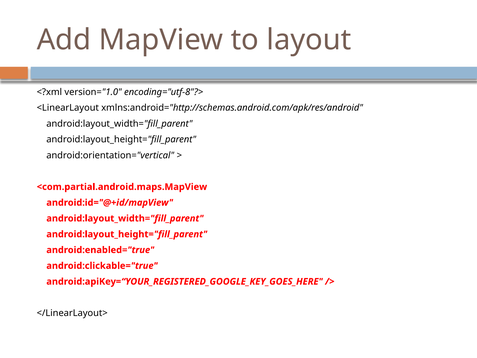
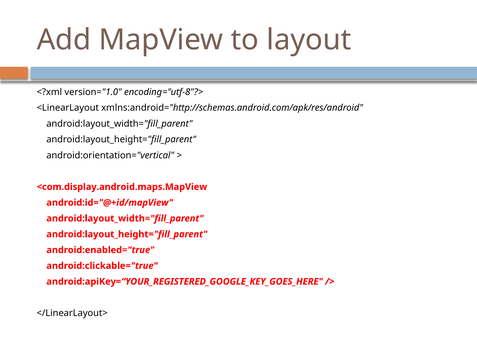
<com.partial.android.maps.MapView: <com.partial.android.maps.MapView -> <com.display.android.maps.MapView (122, 187)
